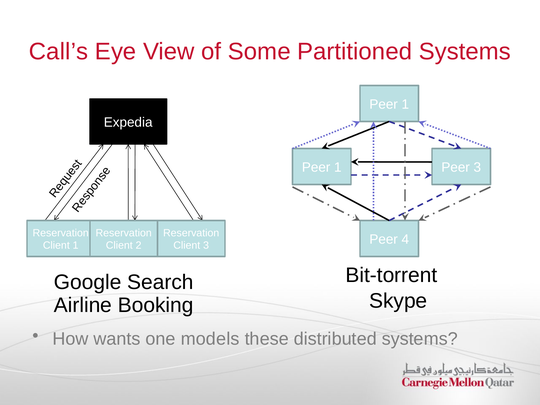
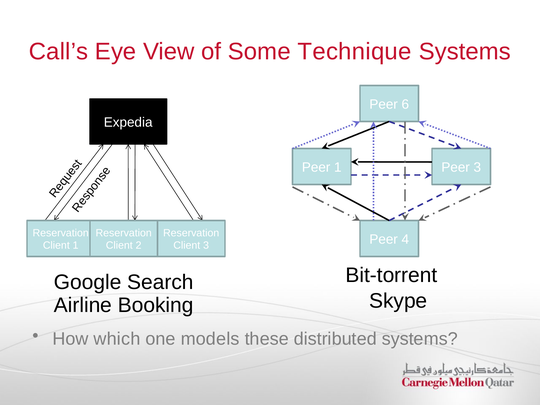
Partitioned: Partitioned -> Technique (355, 52)
1: 1 -> 6 (405, 104)
wants: wants -> which (117, 339)
